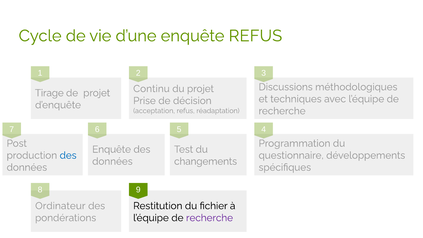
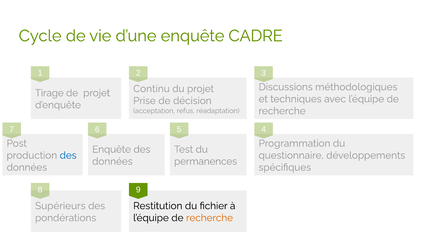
enquête REFUS: REFUS -> CADRE (256, 36)
changements: changements -> permanences (206, 161)
Ordinateur: Ordinateur -> Supérieurs (60, 206)
recherche colour: purple -> orange (210, 218)
